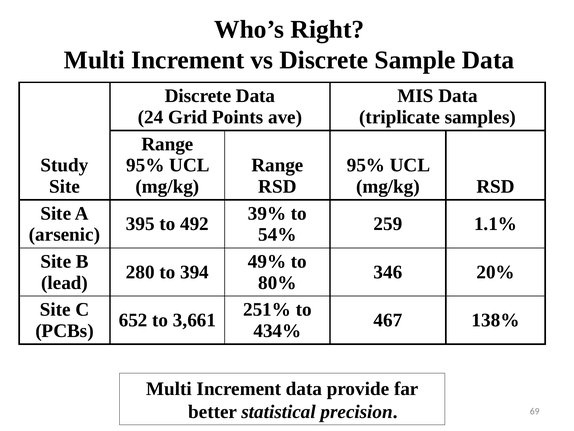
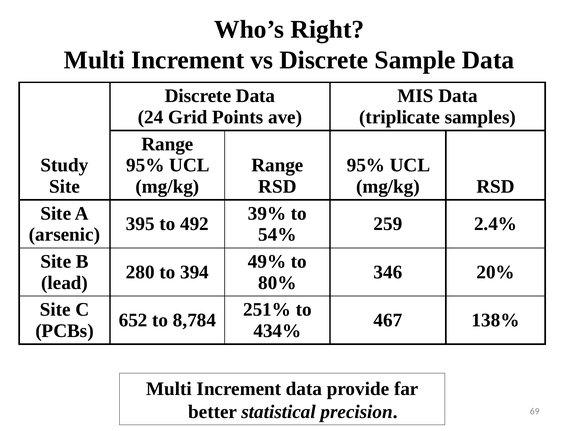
1.1%: 1.1% -> 2.4% (496, 224)
3,661: 3,661 -> 8,784 (195, 320)
